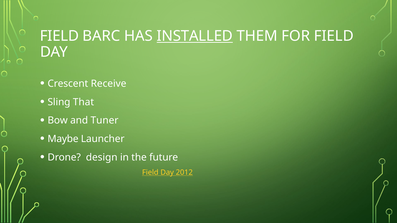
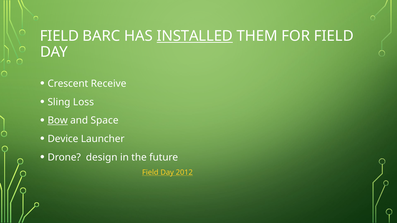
That: That -> Loss (83, 102)
Bow underline: none -> present (58, 121)
Tuner: Tuner -> Space (105, 121)
Maybe: Maybe -> Device (63, 139)
